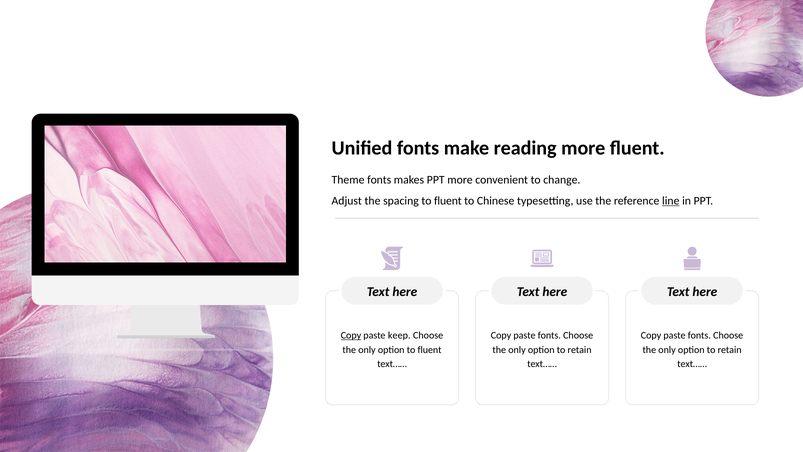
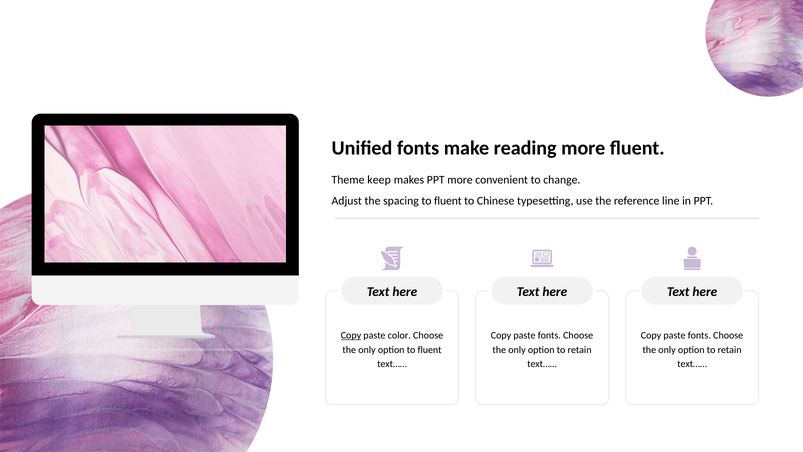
Theme fonts: fonts -> keep (379, 180)
line underline: present -> none (671, 201)
keep: keep -> color (399, 335)
